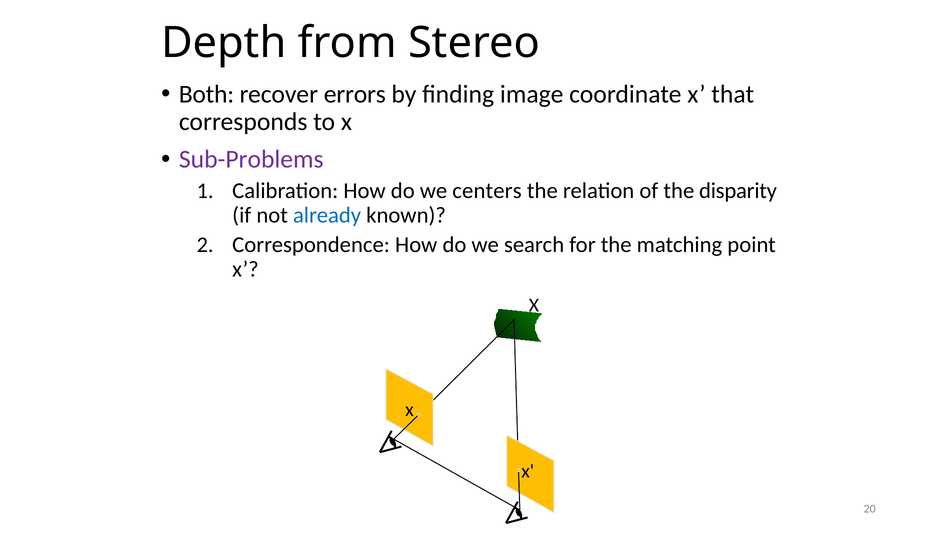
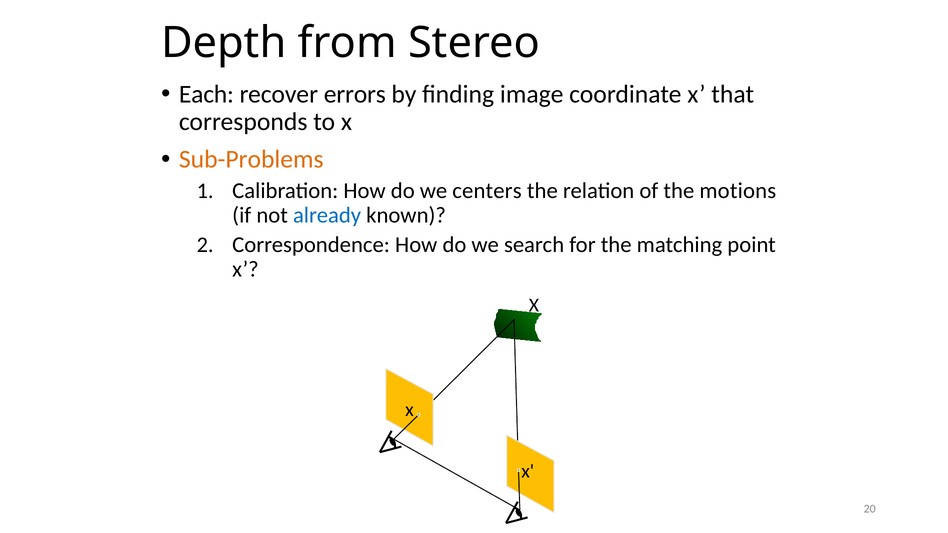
Both: Both -> Each (206, 94)
Sub-Problems colour: purple -> orange (251, 160)
disparity: disparity -> motions (738, 191)
